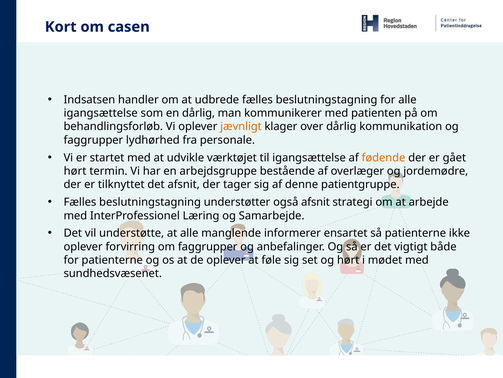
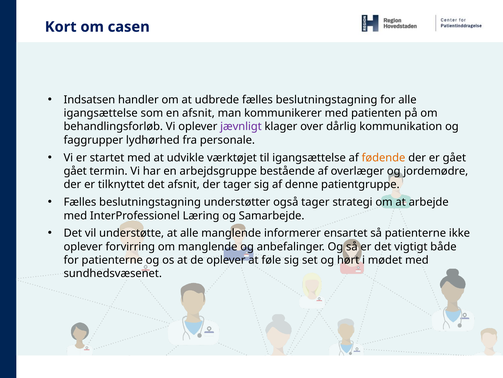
en dårlig: dårlig -> afsnit (198, 113)
jævnligt colour: orange -> purple (241, 126)
hørt: hørt -> gået (75, 171)
også afsnit: afsnit -> tager (315, 202)
om faggrupper: faggrupper -> manglende (208, 246)
